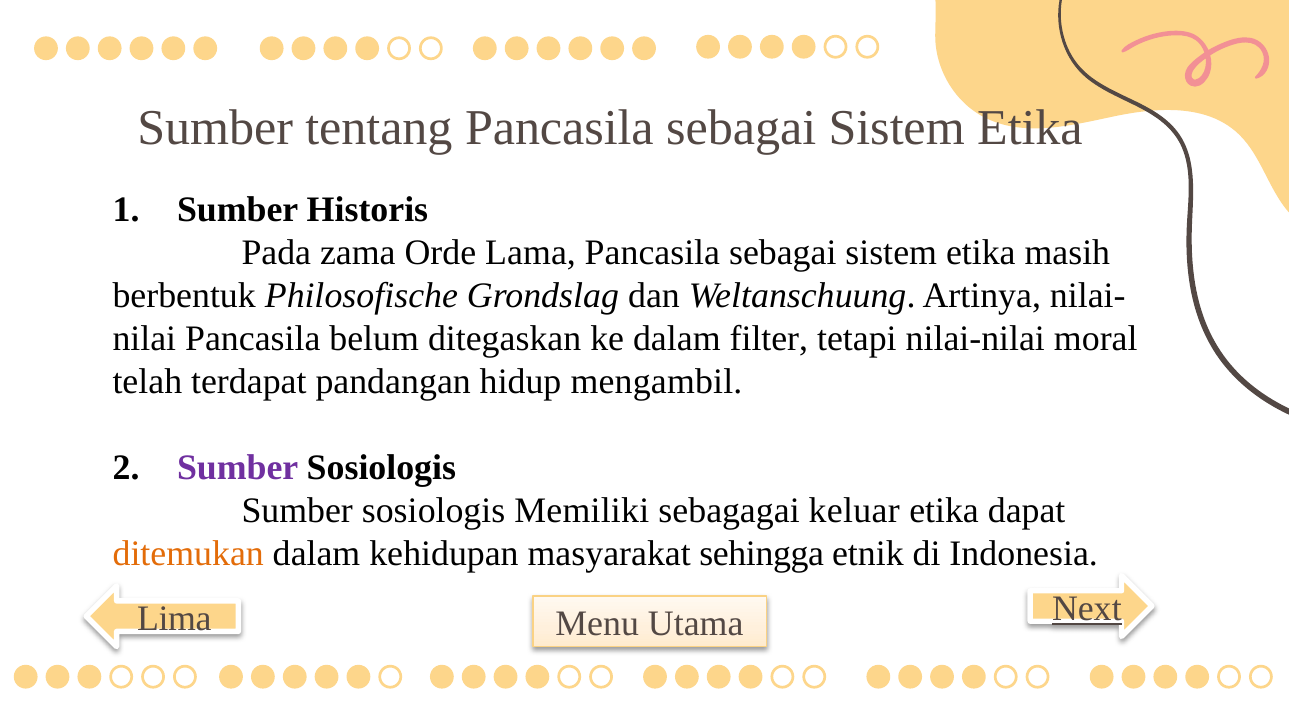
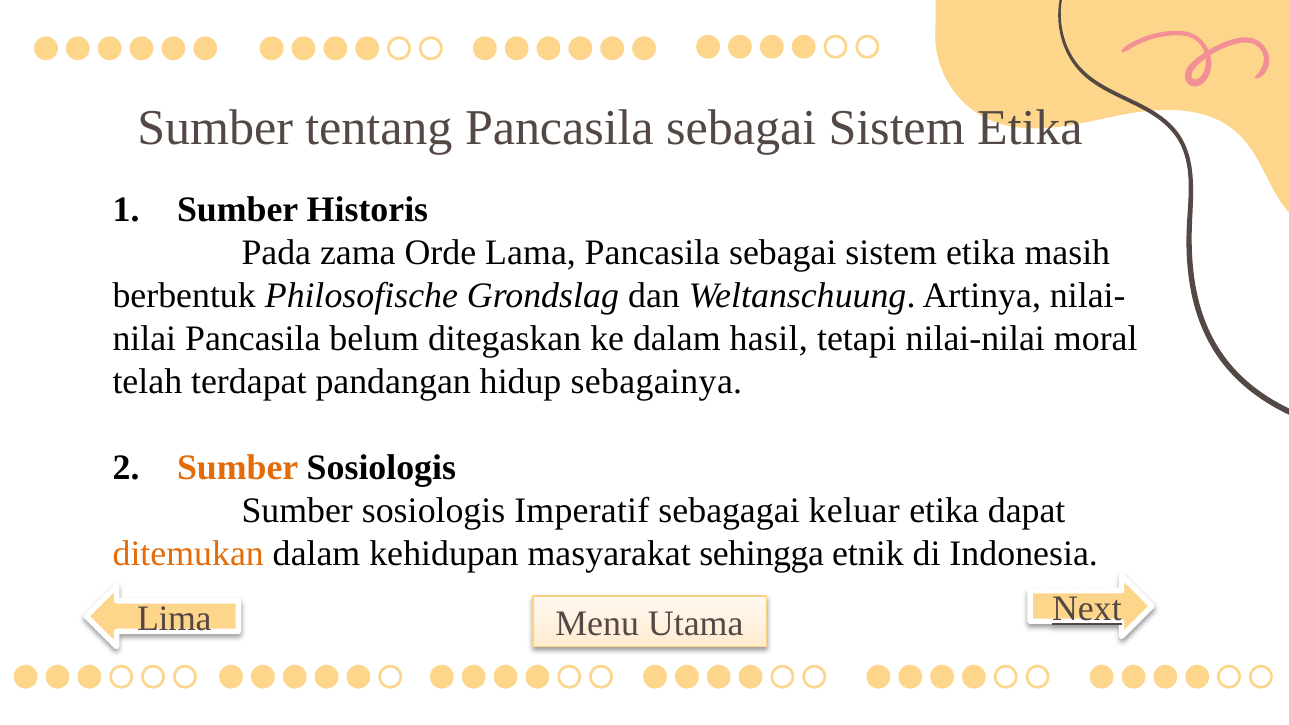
filter: filter -> hasil (769, 339)
mengambil: mengambil -> sebagainya (656, 382)
Sumber colour: purple -> orange (238, 468)
Memiliki: Memiliki -> Imperatif (582, 511)
